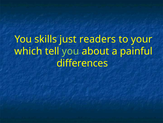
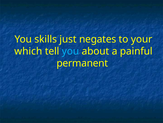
readers: readers -> negates (98, 39)
you colour: light green -> light blue (70, 51)
differences: differences -> permanent (82, 63)
